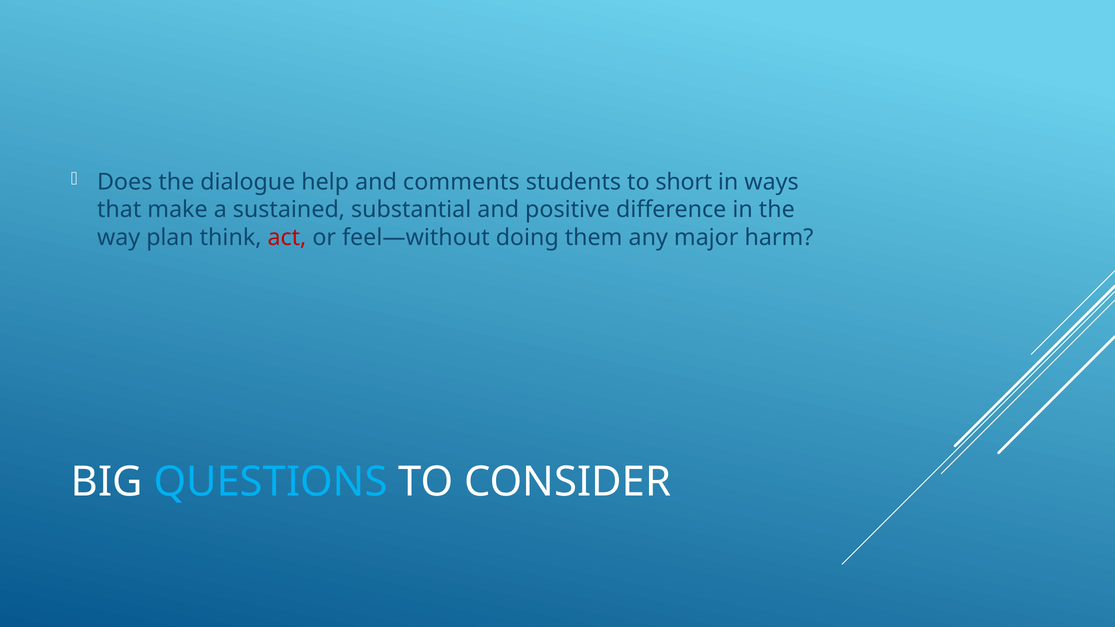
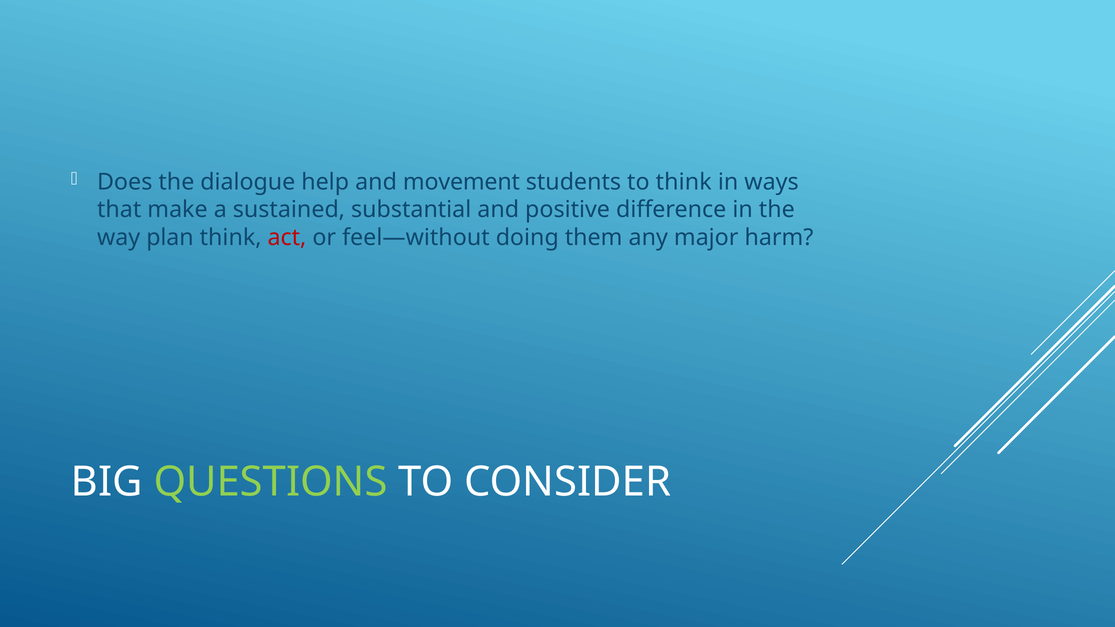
comments: comments -> movement (461, 182)
to short: short -> think (684, 182)
QUESTIONS colour: light blue -> light green (271, 482)
